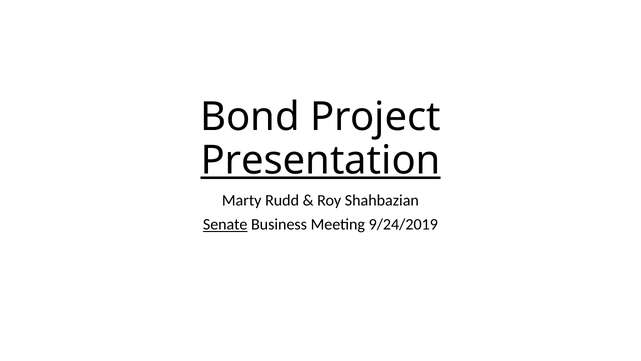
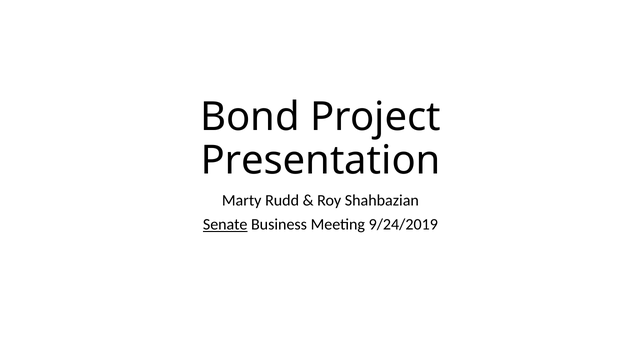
Presentation underline: present -> none (321, 160)
